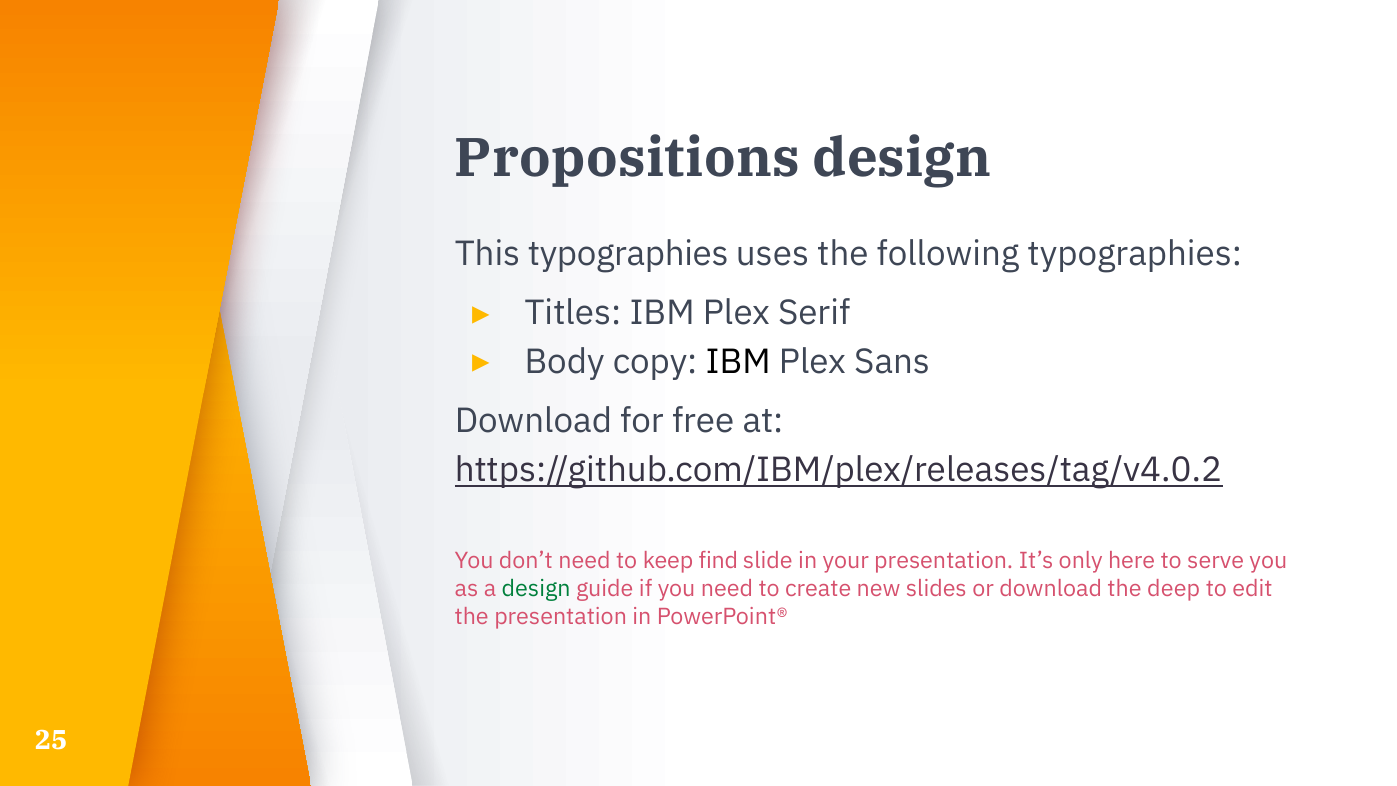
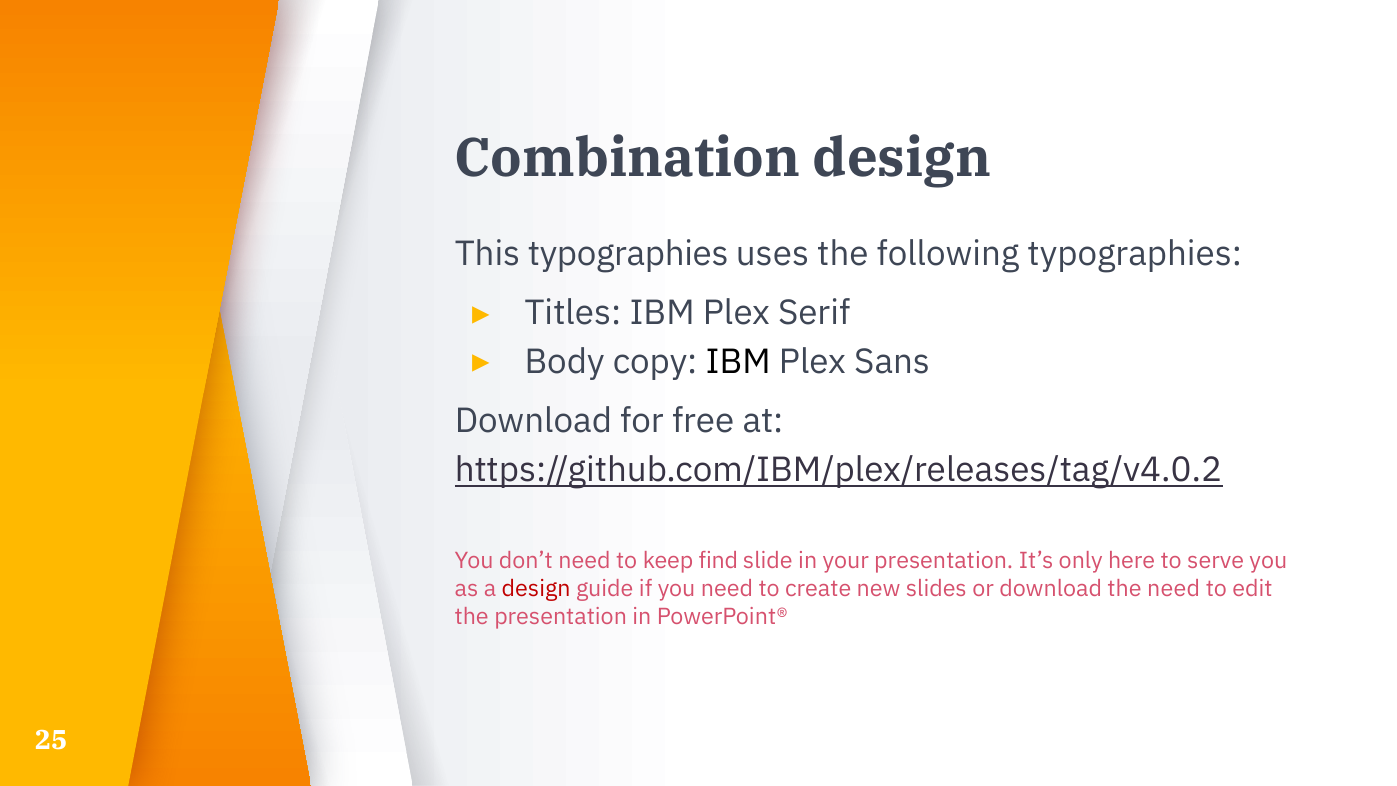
Propositions: Propositions -> Combination (628, 159)
design colour: green -> red (536, 589)
the deep: deep -> need (1174, 589)
